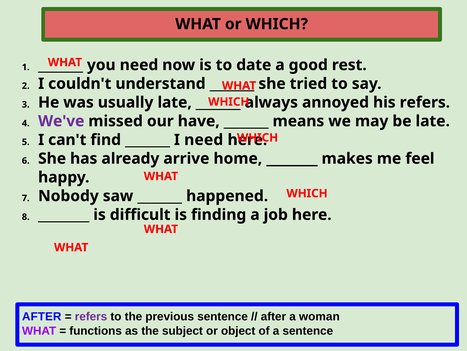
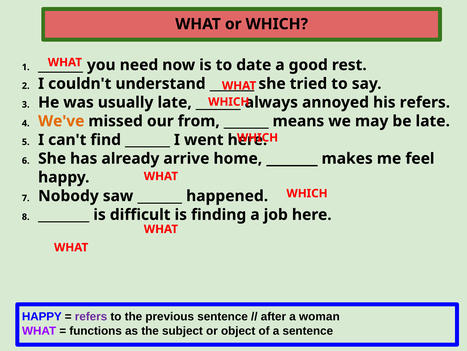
We've colour: purple -> orange (61, 121)
have: have -> from (199, 121)
I need: need -> went (204, 140)
AFTER: AFTER -> HAPPY (42, 316)
